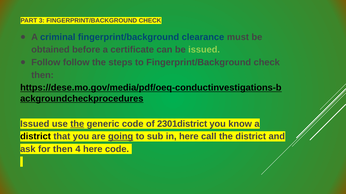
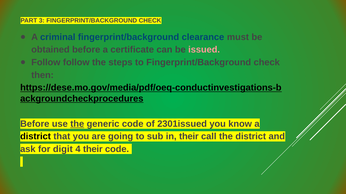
issued colour: light green -> pink (204, 50)
Issued: Issued -> Before (35, 124)
2301district: 2301district -> 2301issued (182, 124)
going underline: present -> none (121, 137)
in here: here -> their (189, 137)
for then: then -> digit (63, 150)
4 here: here -> their (93, 150)
